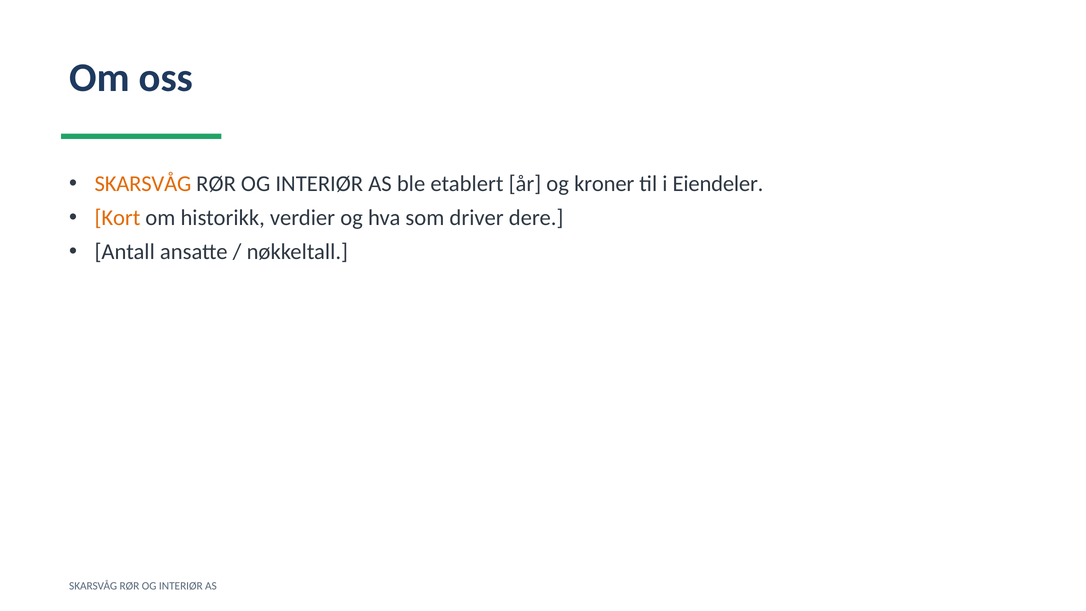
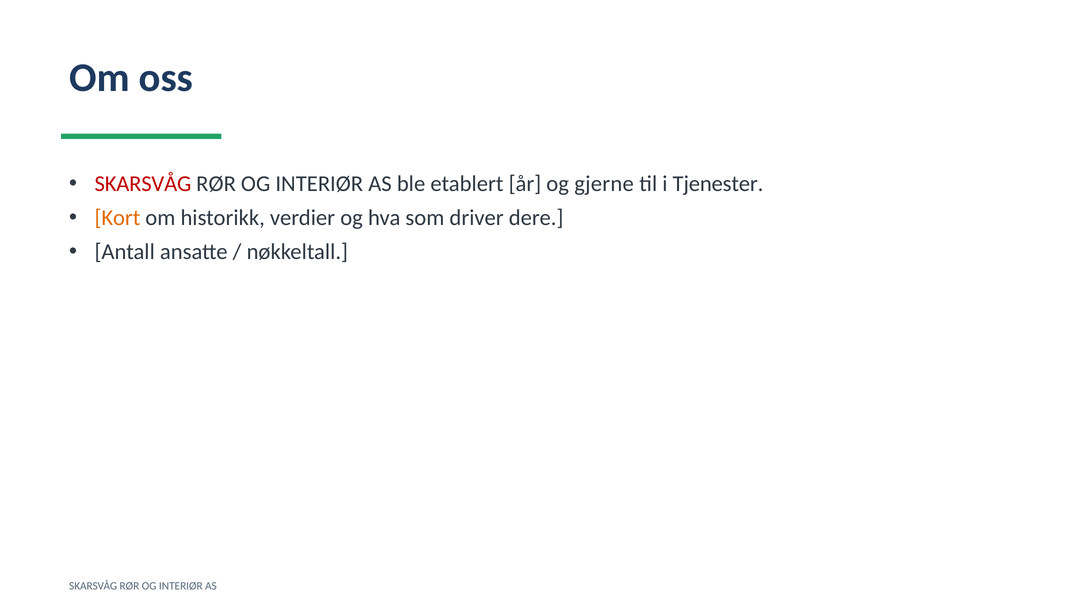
SKARSVÅG colour: orange -> red (143, 184)
kroner: kroner -> gjerne (604, 184)
Eiendeler: Eiendeler -> Tjenester (718, 184)
